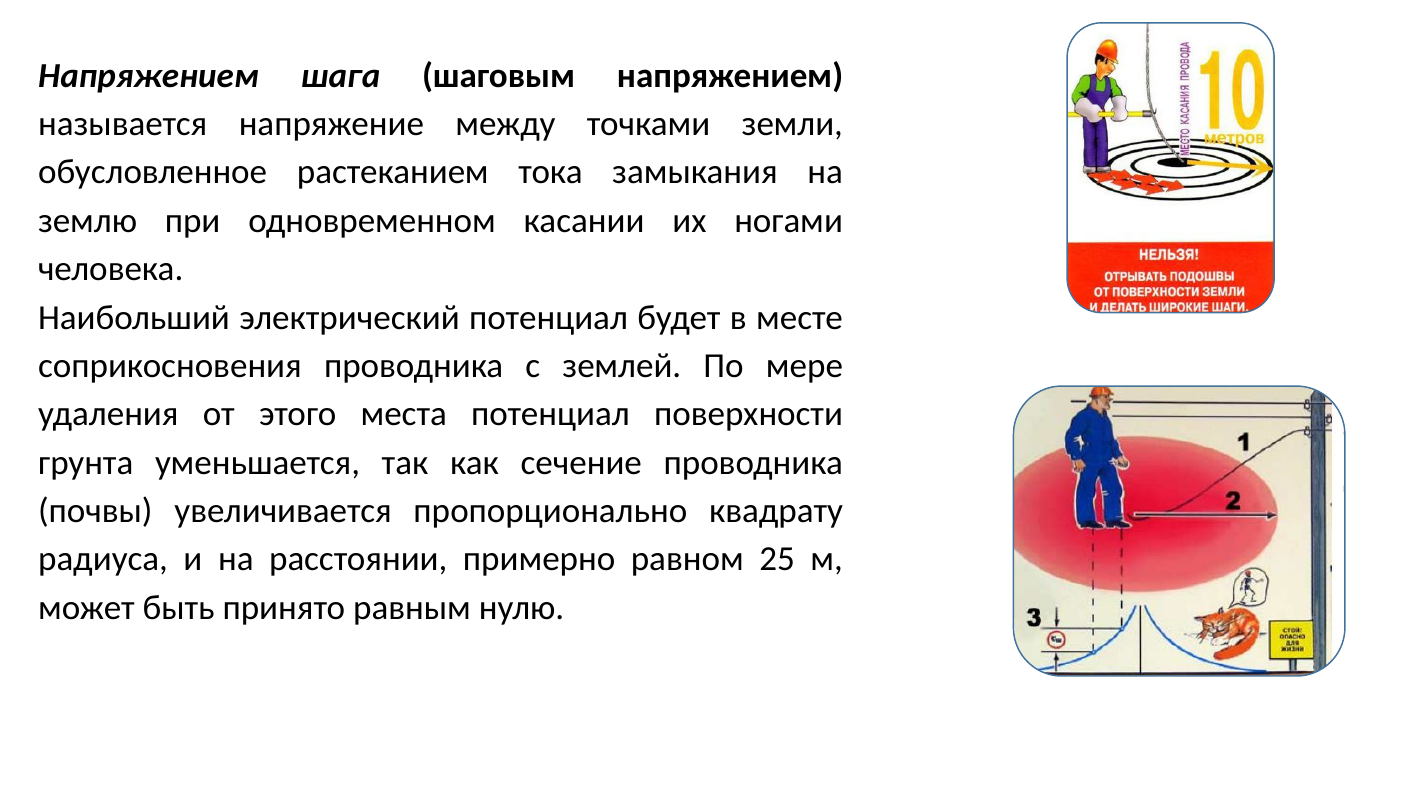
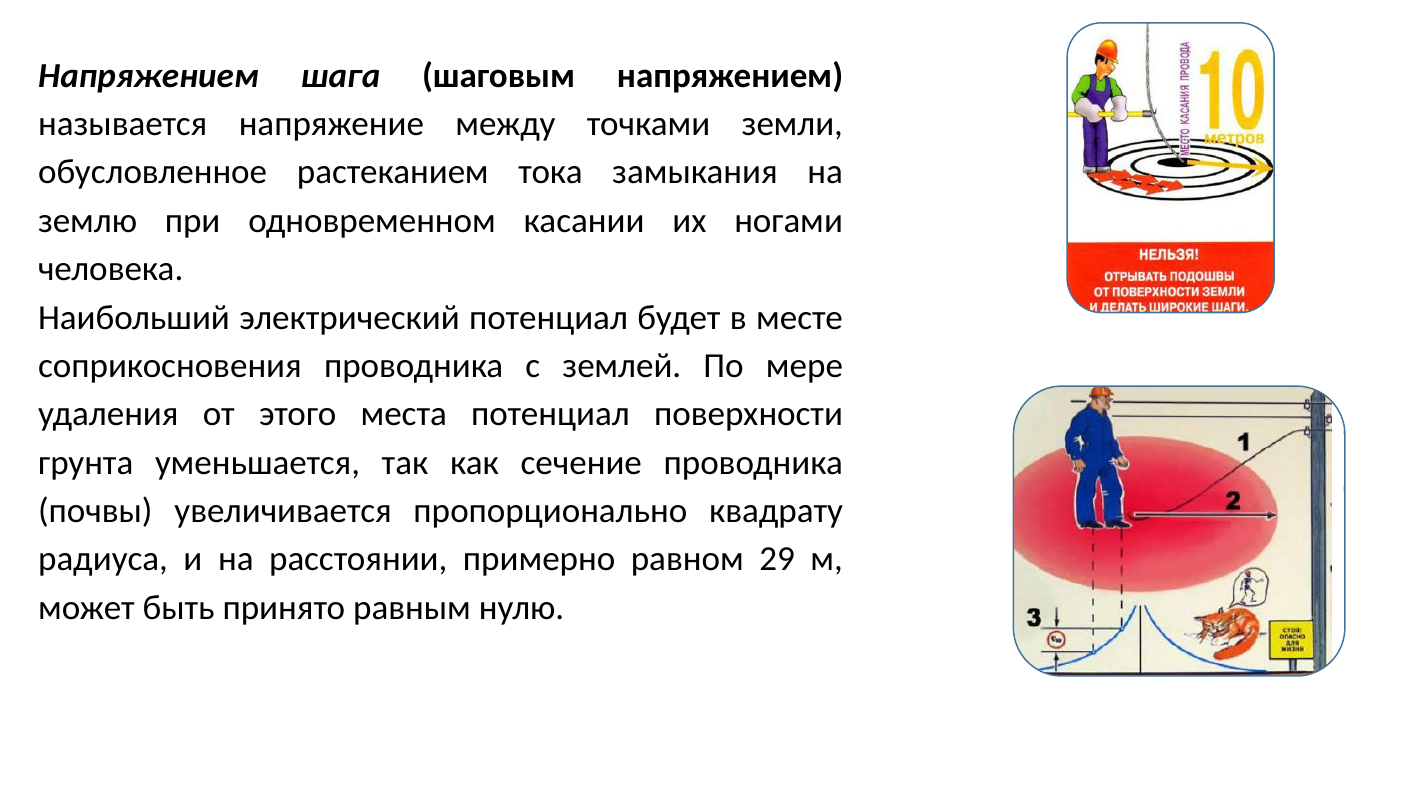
25: 25 -> 29 (777, 559)
